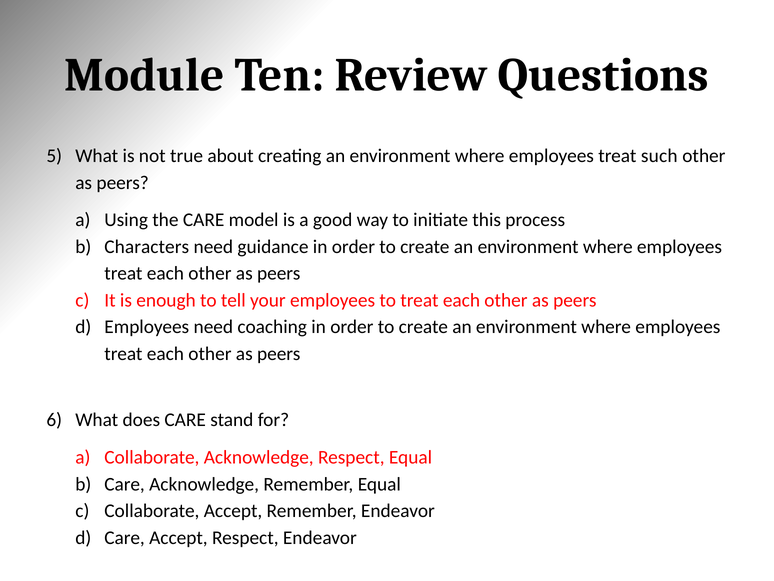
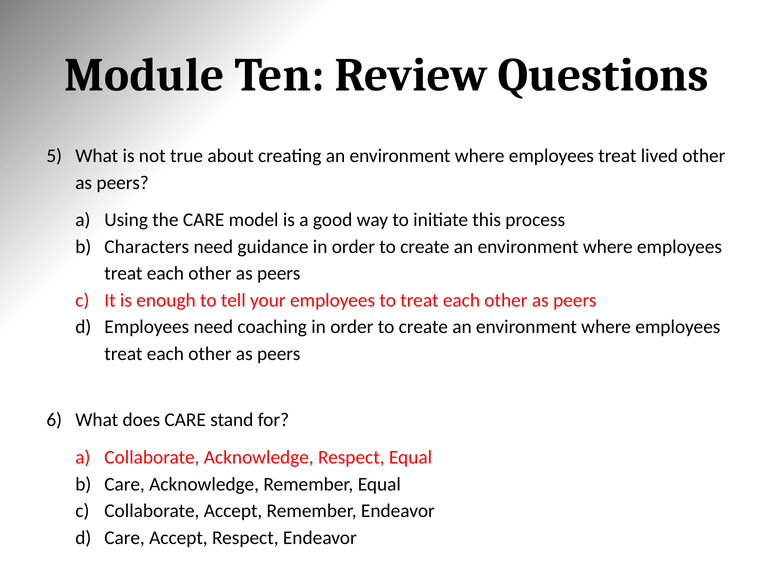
such: such -> lived (659, 156)
